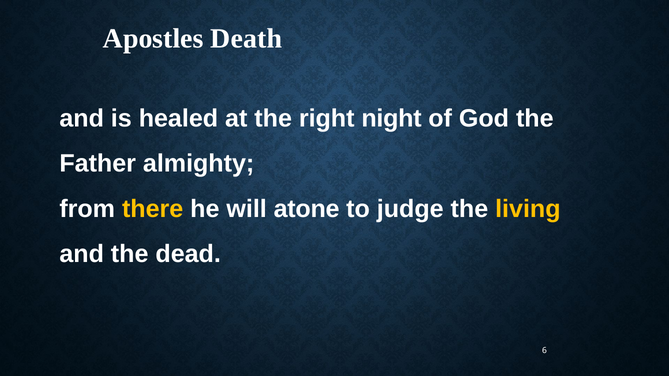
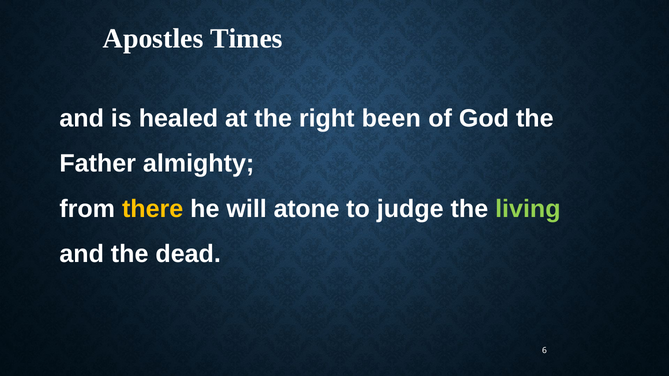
Death: Death -> Times (246, 39)
night: night -> been (391, 119)
living colour: yellow -> light green (528, 209)
